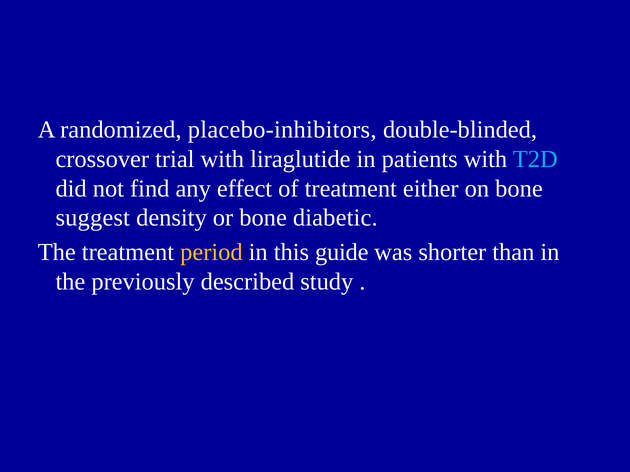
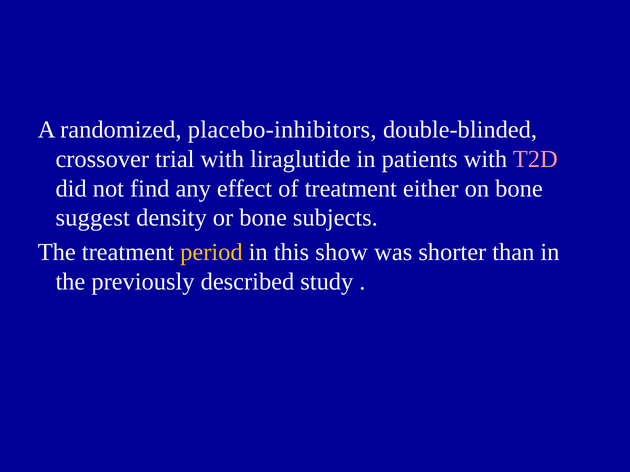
T2D colour: light blue -> pink (535, 159)
diabetic: diabetic -> subjects (335, 218)
guide: guide -> show (342, 252)
